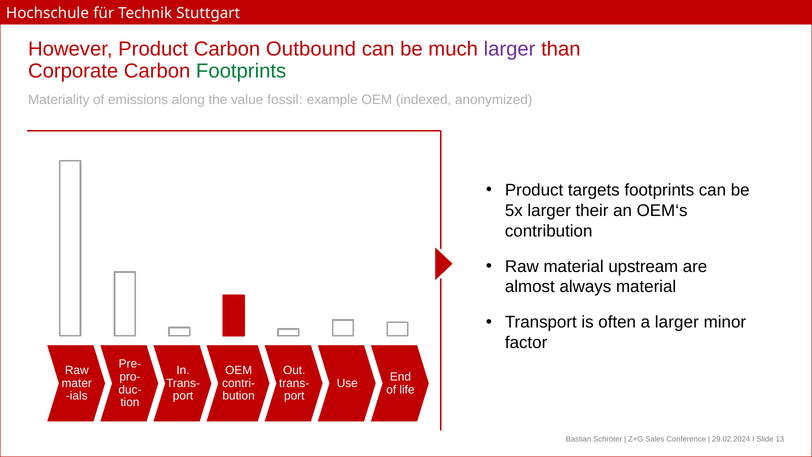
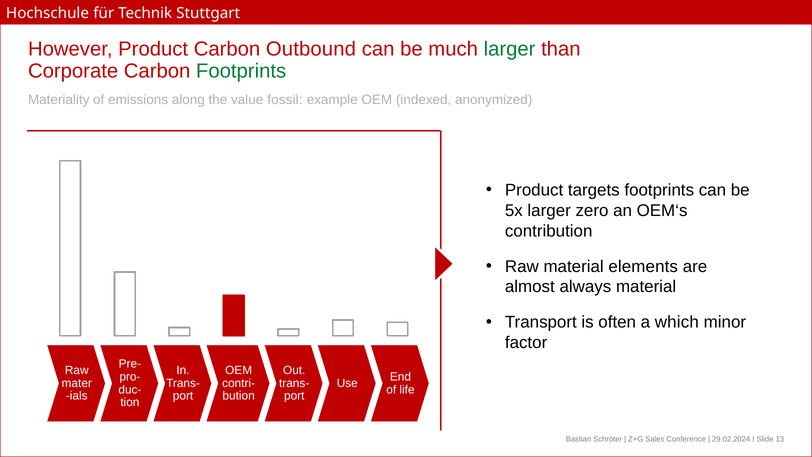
larger colour: purple -> green (510, 49)
their: their -> zero (592, 211)
upstream: upstream -> elements (643, 266)
a larger: larger -> which (677, 322)
